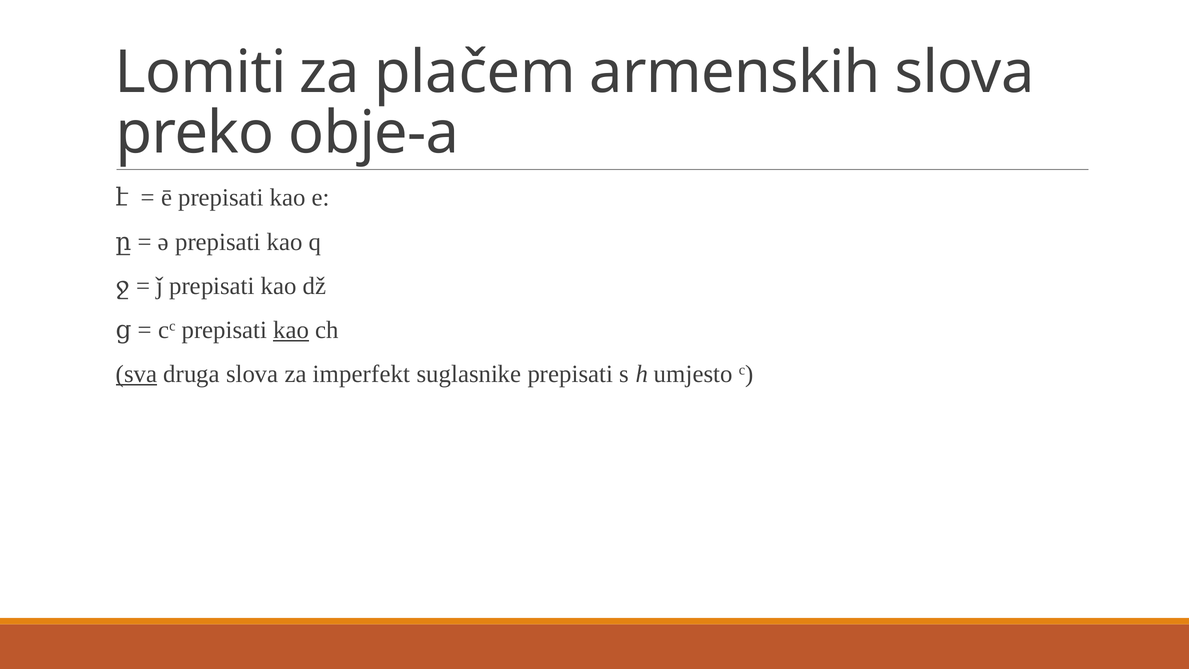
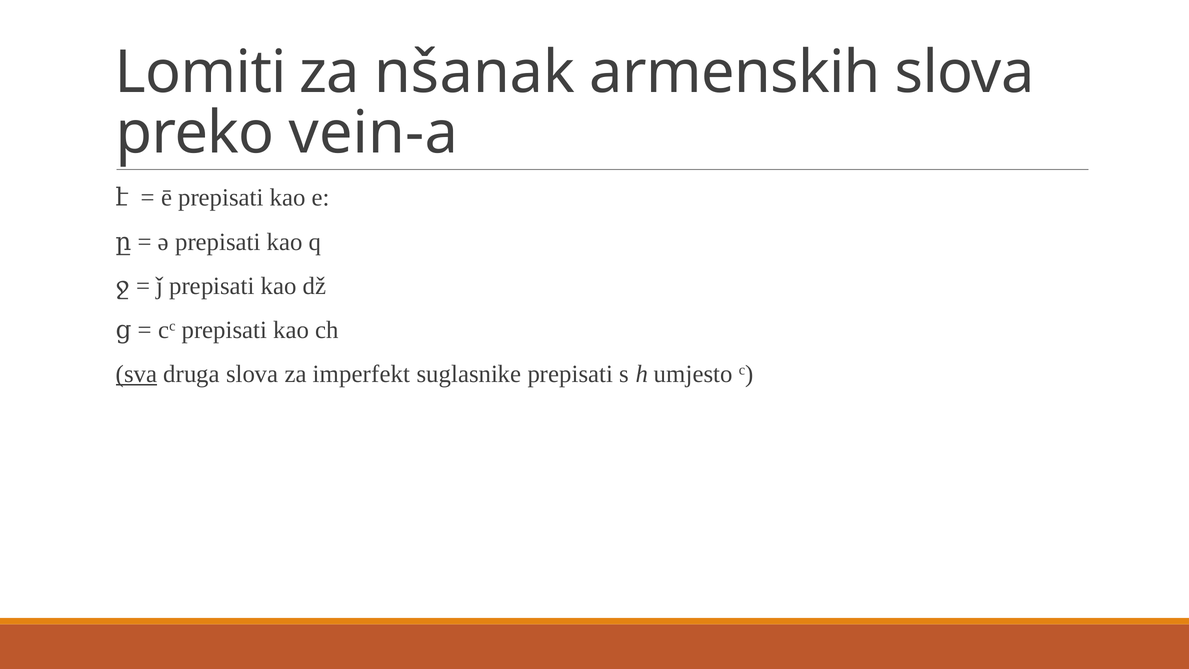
plačem: plačem -> nšanak (475, 73)
obje-a: obje-a -> vein-a (373, 133)
kao underline: present -> none (291, 330)
